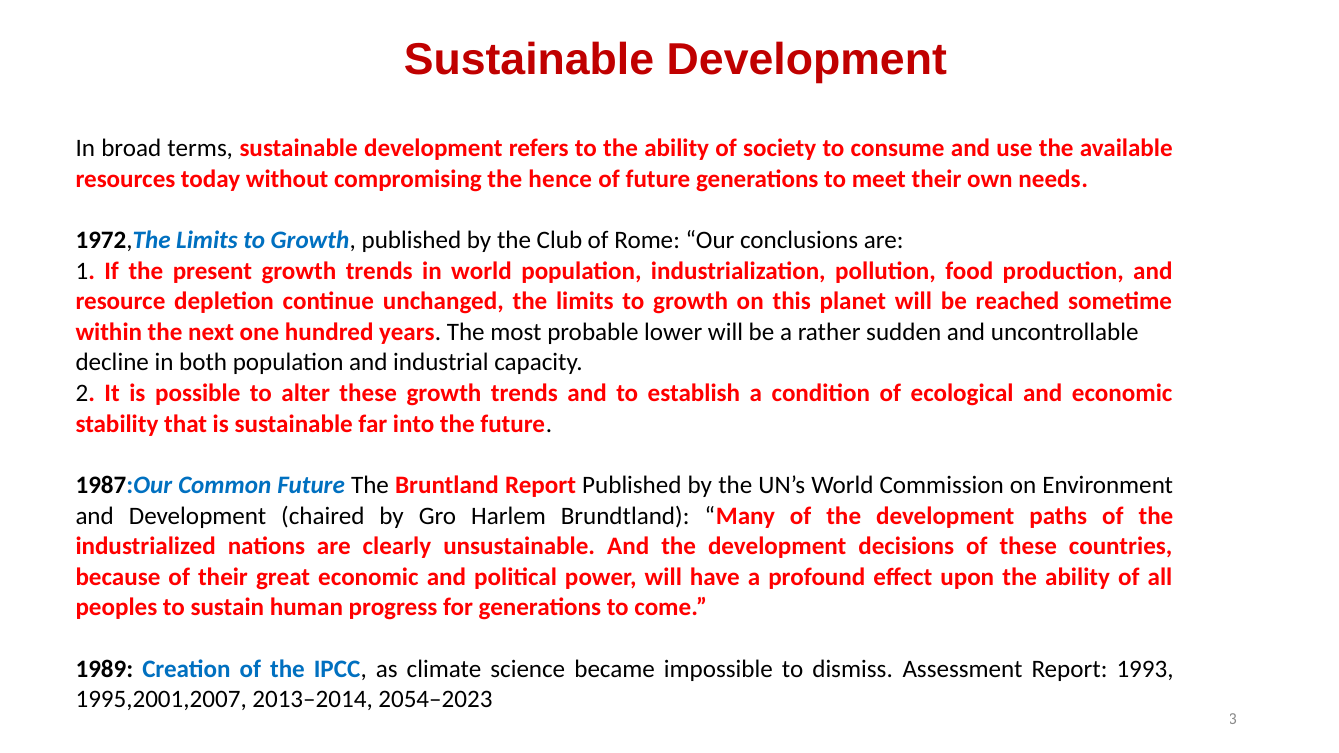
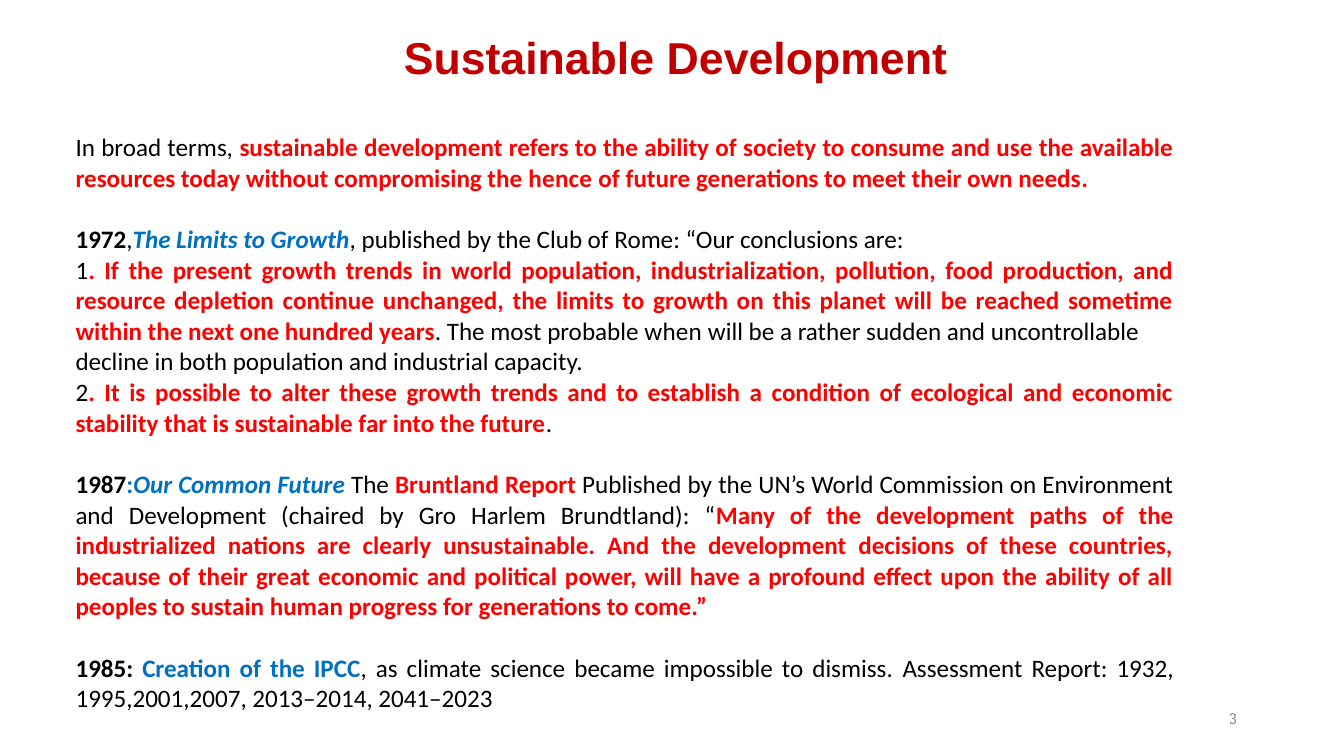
lower: lower -> when (673, 332)
1989: 1989 -> 1985 (104, 669)
1993: 1993 -> 1932 (1145, 669)
2054–2023: 2054–2023 -> 2041–2023 (435, 700)
